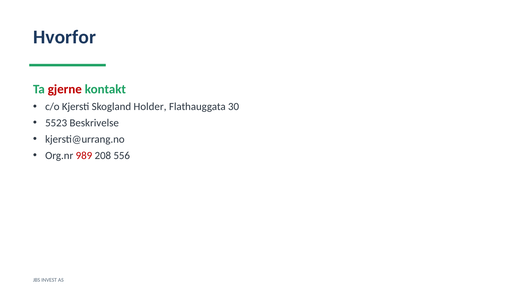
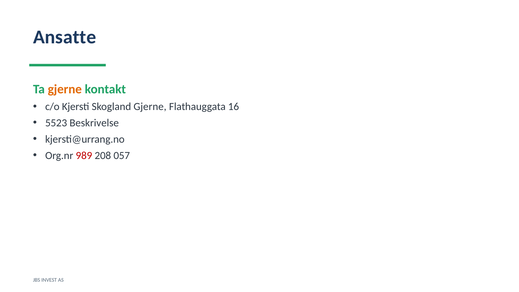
Hvorfor: Hvorfor -> Ansatte (65, 37)
gjerne colour: red -> orange (65, 89)
Skogland Holder: Holder -> Gjerne (150, 107)
30: 30 -> 16 (234, 107)
556: 556 -> 057 (122, 155)
